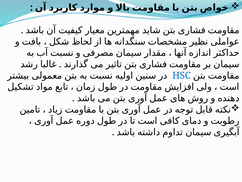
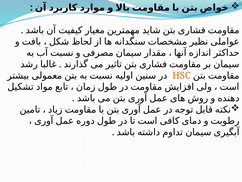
HSC colour: blue -> orange (182, 75)
